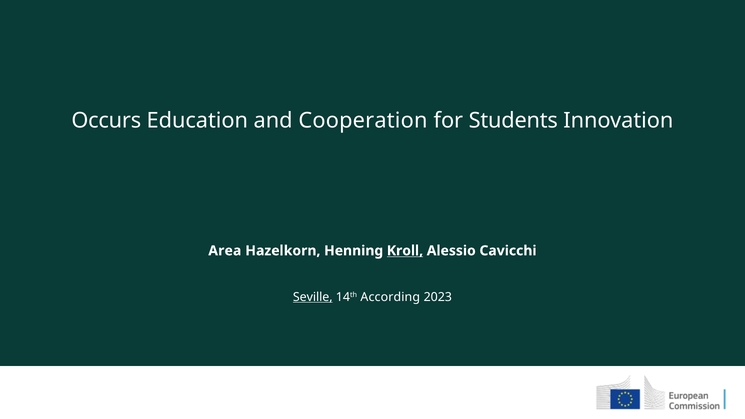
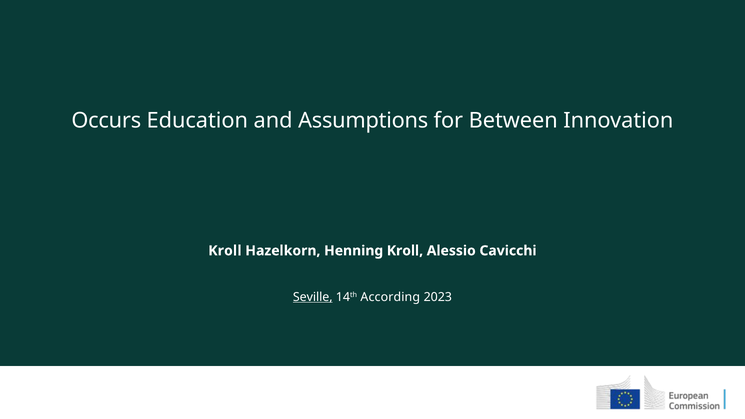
Cooperation: Cooperation -> Assumptions (363, 121)
Students: Students -> Between (513, 121)
Area: Area -> Kroll (225, 251)
Kroll underline: present -> none (405, 251)
